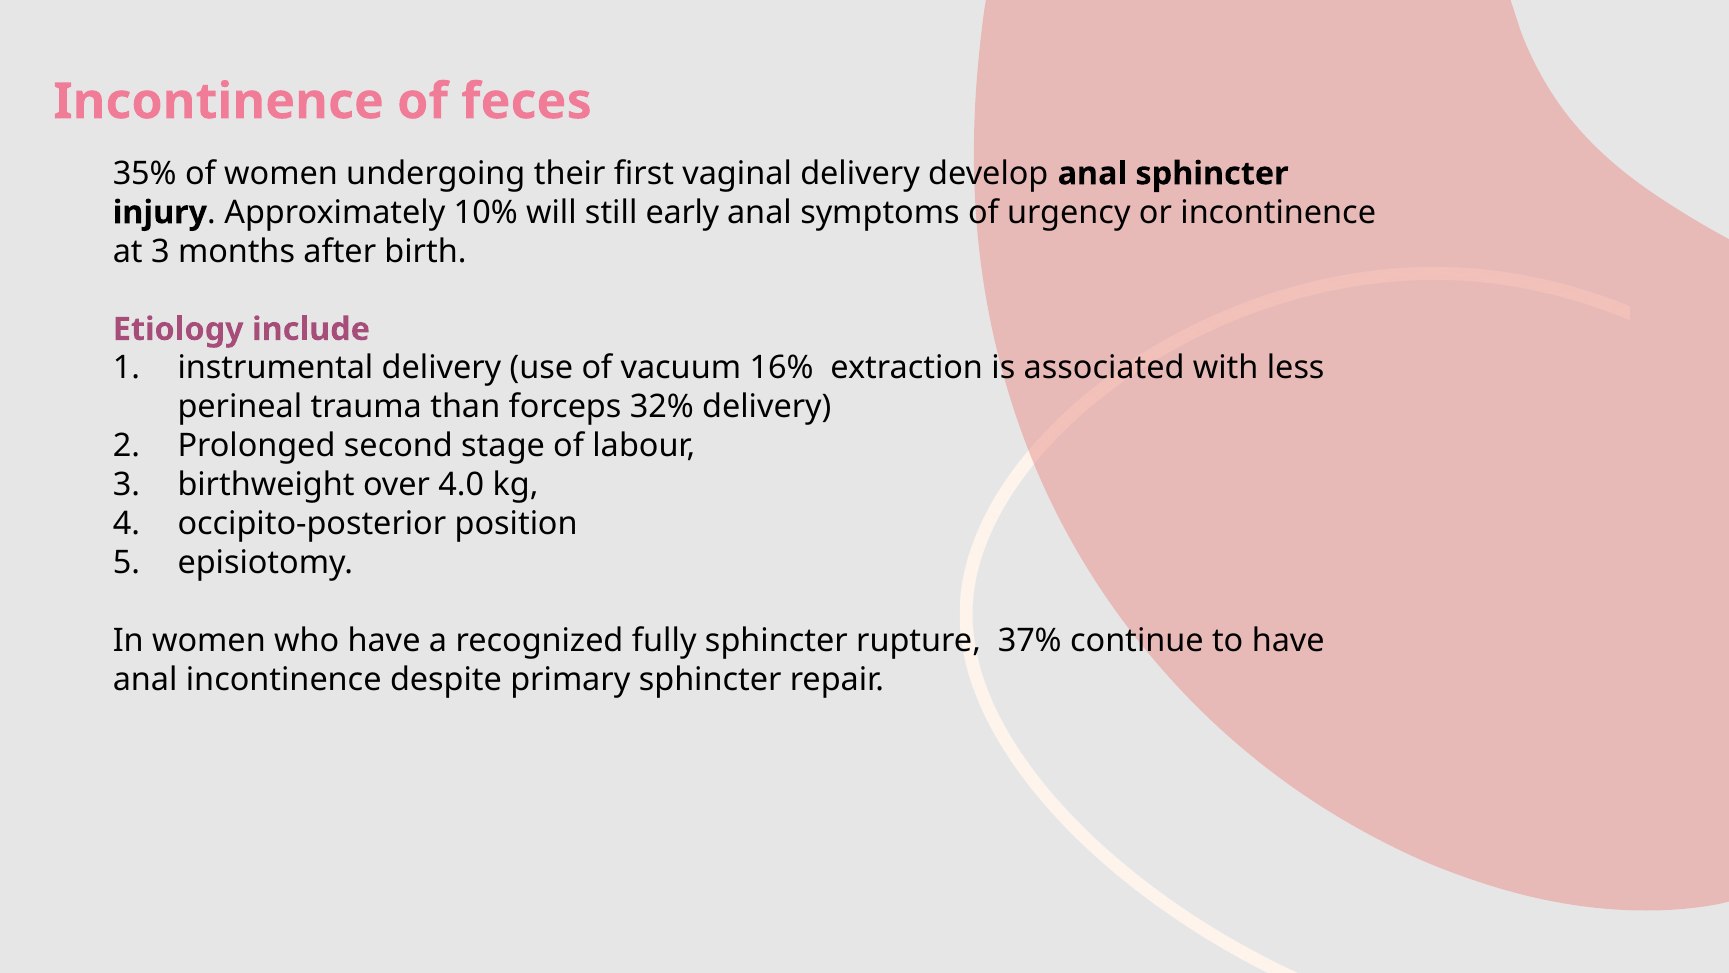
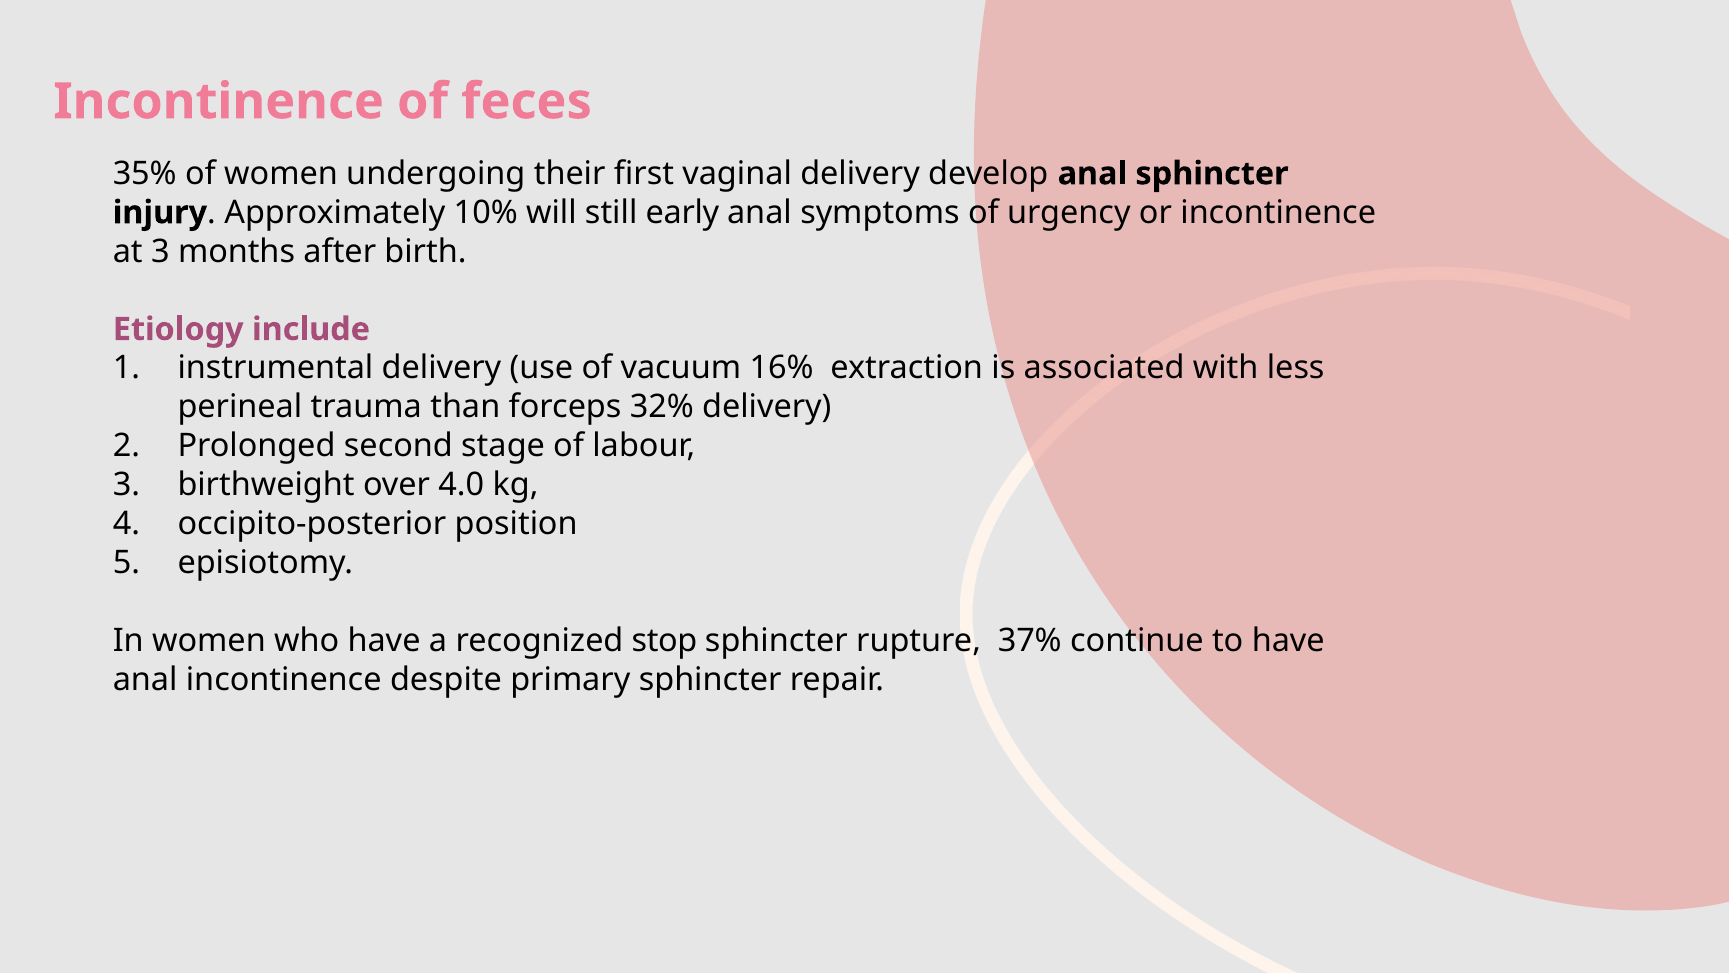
fully: fully -> stop (664, 640)
